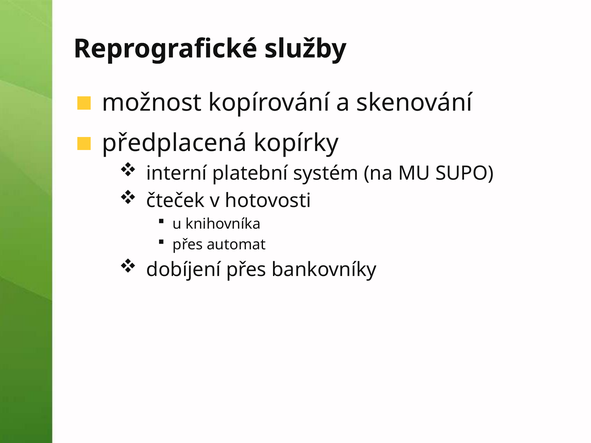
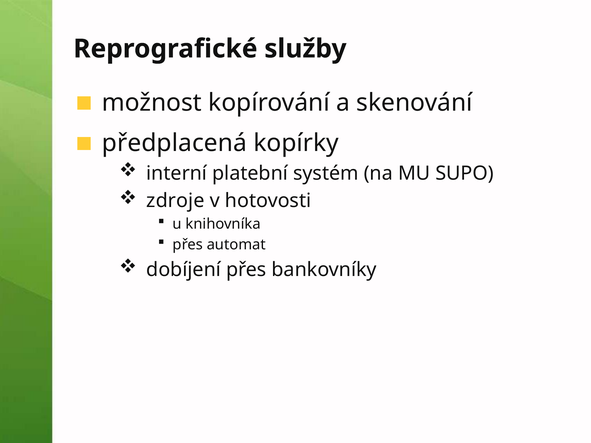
čteček: čteček -> zdroje (175, 201)
